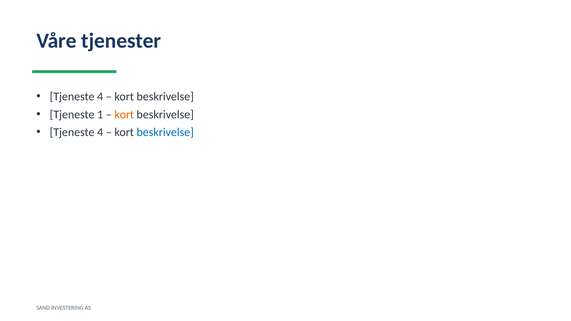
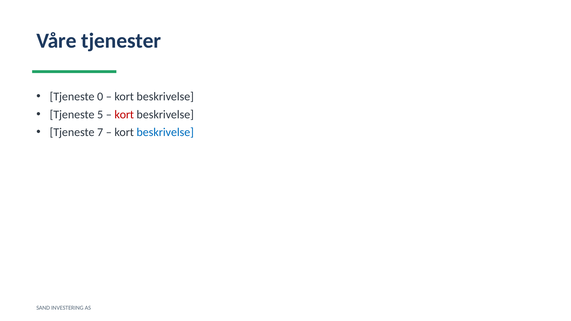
4: 4 -> 0 (100, 97)
1: 1 -> 5 (100, 115)
kort colour: orange -> red (124, 115)
4: 4 -> 7 (100, 132)
